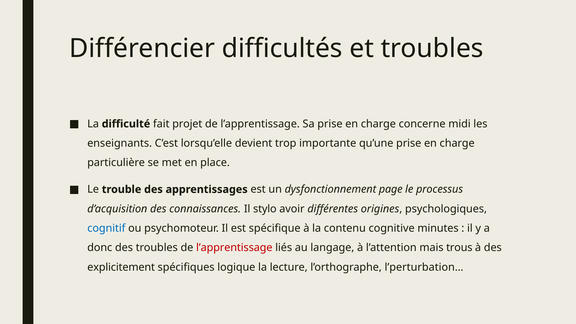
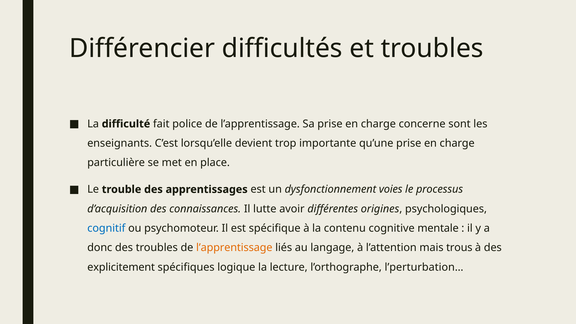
projet: projet -> police (187, 124)
midi: midi -> sont (459, 124)
page: page -> voies (391, 189)
stylo: stylo -> lutte (265, 209)
minutes: minutes -> mentale (438, 228)
l’apprentissage colour: red -> orange (234, 248)
